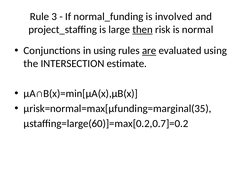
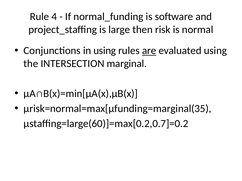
3: 3 -> 4 (54, 17)
involved: involved -> software (174, 17)
then underline: present -> none (143, 30)
estimate: estimate -> marginal (127, 64)
